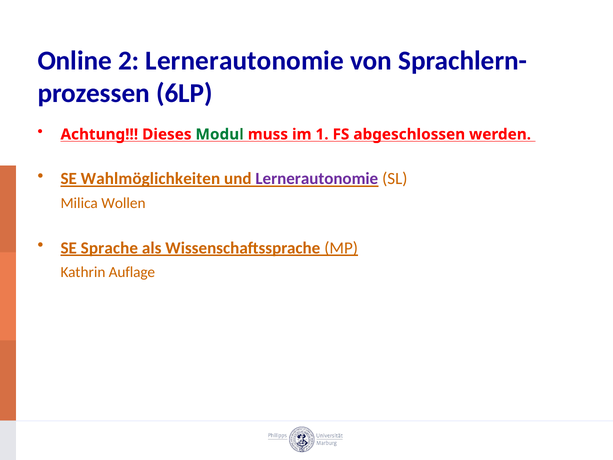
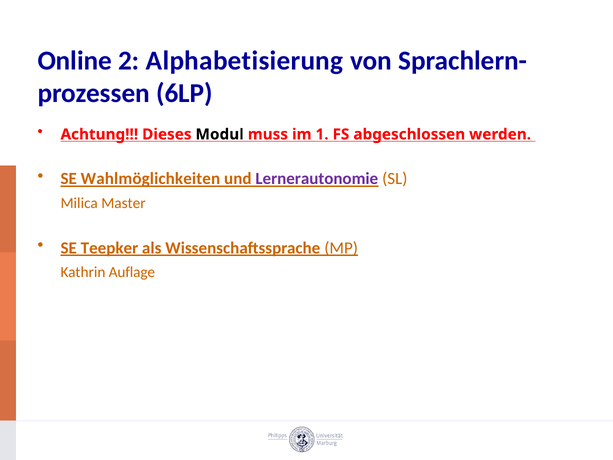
2 Lernerautonomie: Lernerautonomie -> Alphabetisierung (245, 61)
Modul colour: green -> black (220, 134)
Wollen: Wollen -> Master (123, 203)
Sprache: Sprache -> Teepker (109, 248)
